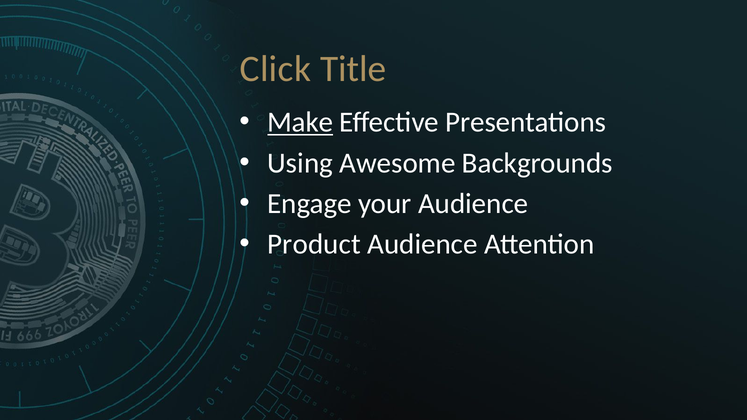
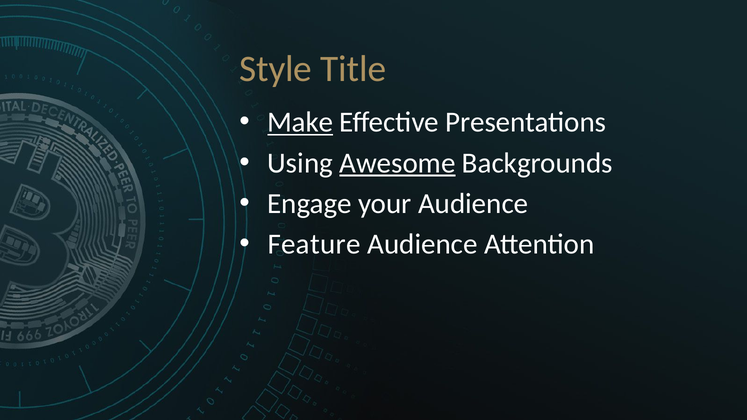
Click: Click -> Style (276, 69)
Awesome underline: none -> present (397, 163)
Product: Product -> Feature (314, 245)
